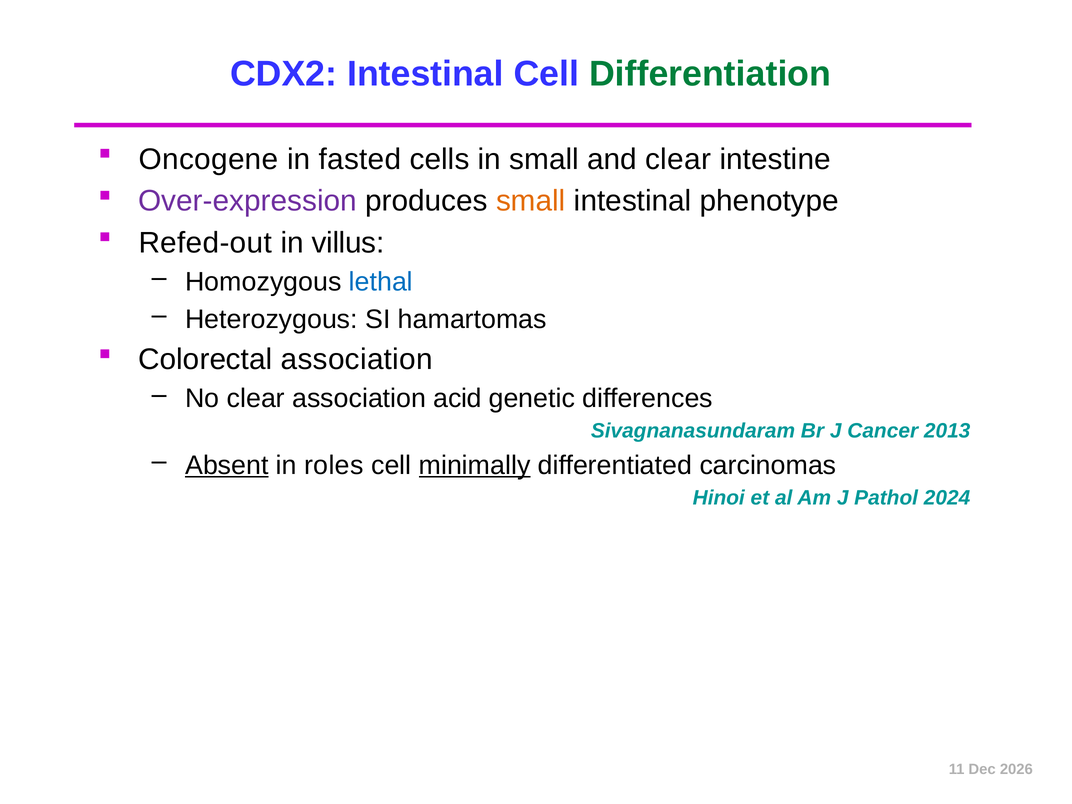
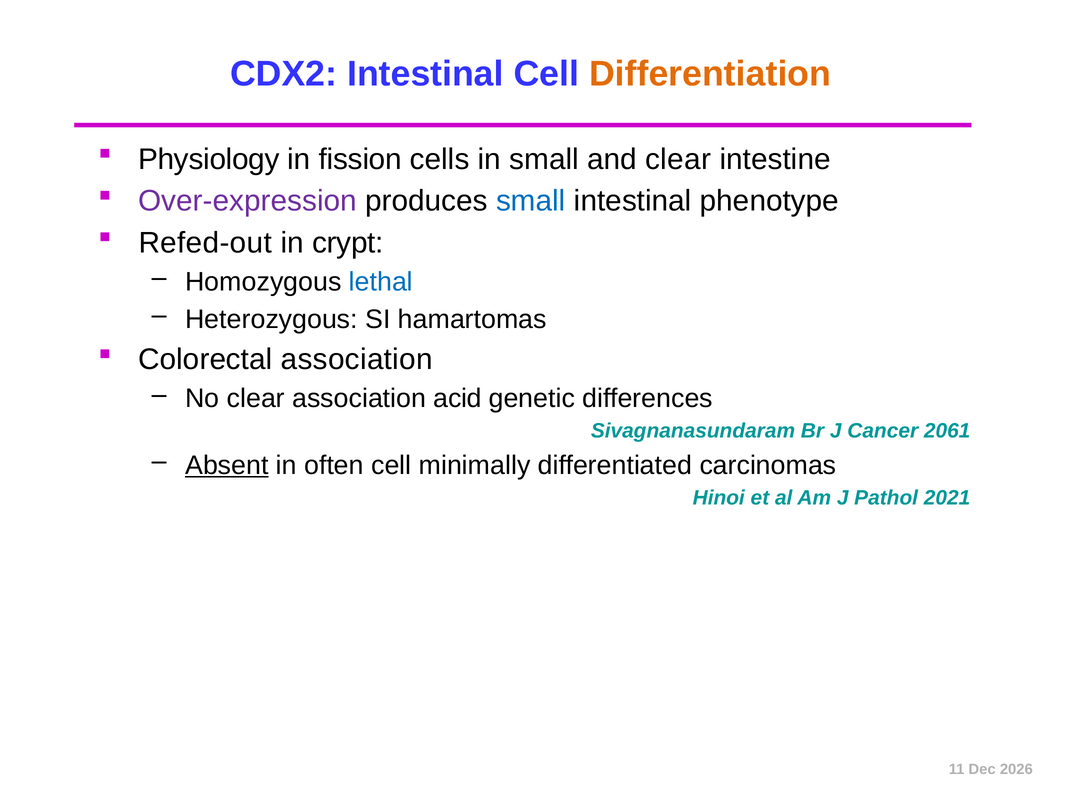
Differentiation colour: green -> orange (710, 74)
Oncogene: Oncogene -> Physiology (209, 159)
fasted: fasted -> fission (360, 159)
small colour: orange -> blue (531, 201)
villus: villus -> crypt (348, 243)
2013: 2013 -> 2061 (947, 431)
roles: roles -> often (334, 465)
minimally underline: present -> none (475, 465)
2024: 2024 -> 2021 (947, 498)
